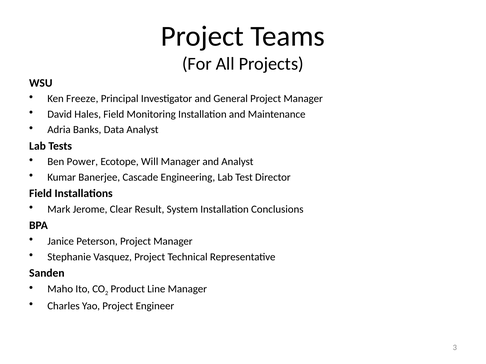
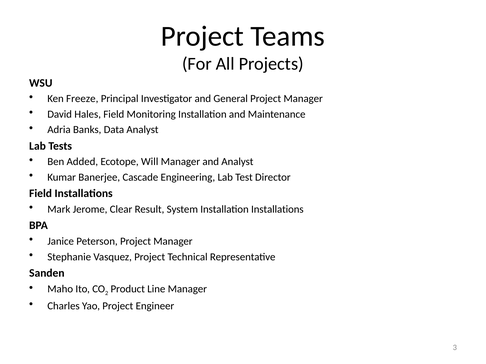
Power: Power -> Added (82, 162)
Installation Conclusions: Conclusions -> Installations (277, 210)
